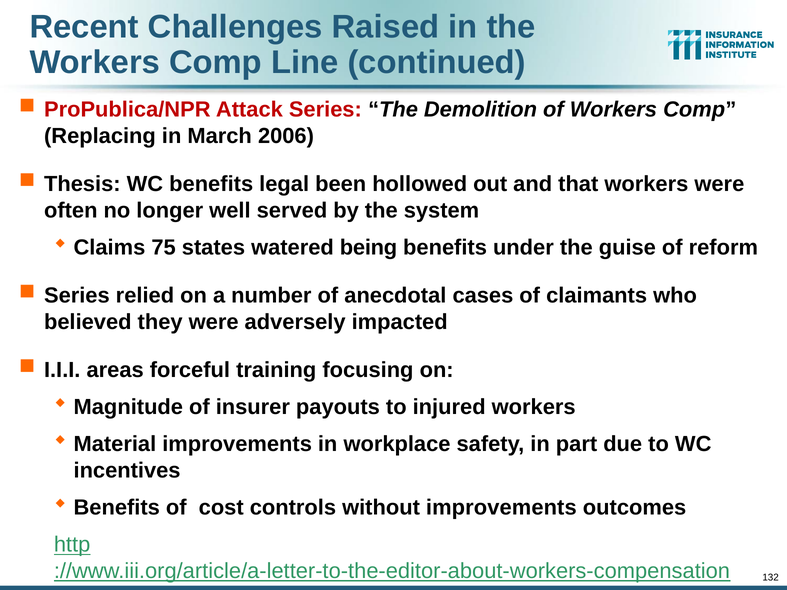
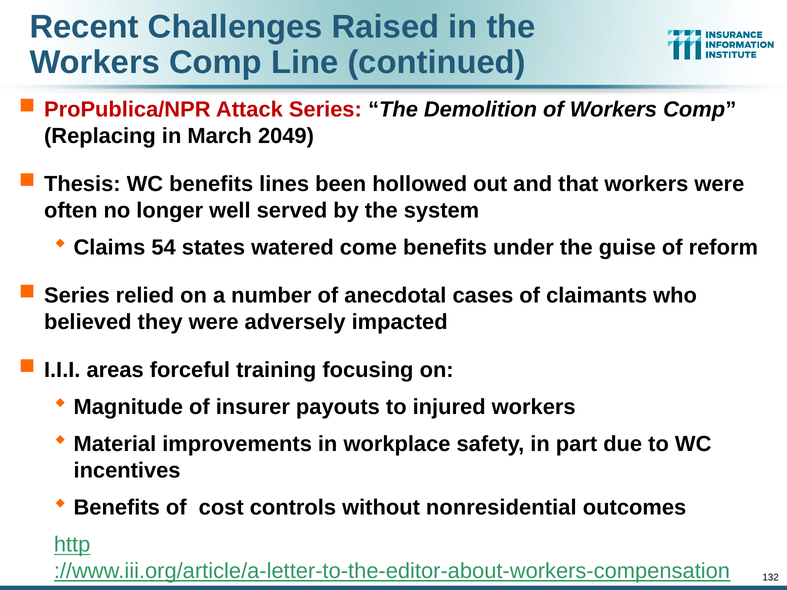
2006: 2006 -> 2049 (286, 136)
legal: legal -> lines (284, 184)
75: 75 -> 54 (164, 248)
being: being -> come (368, 248)
without improvements: improvements -> nonresidential (501, 508)
